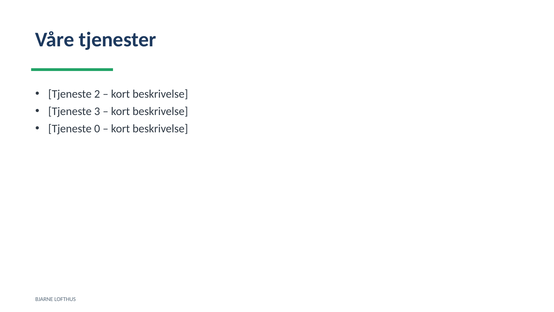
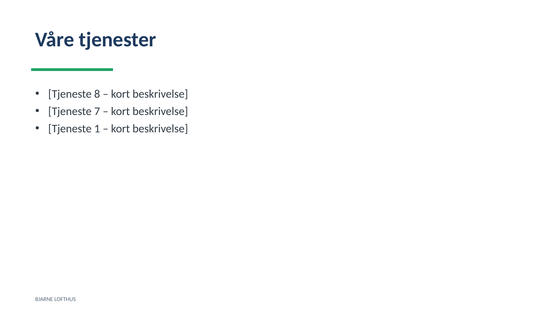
2: 2 -> 8 (97, 94)
3: 3 -> 7 (97, 111)
0: 0 -> 1 (97, 128)
